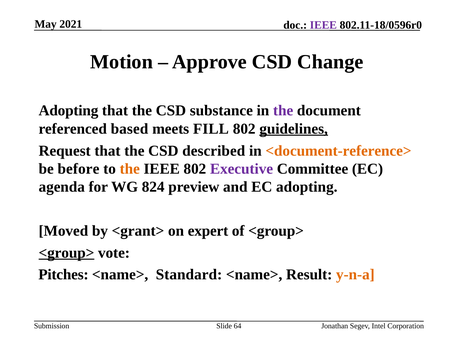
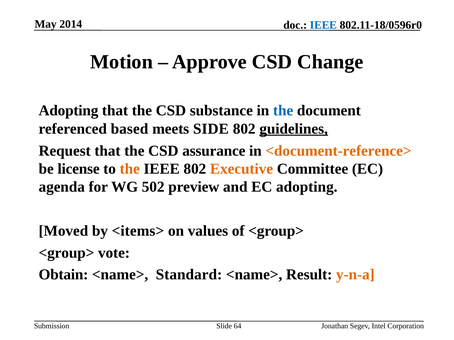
2021: 2021 -> 2014 (71, 24)
IEEE colour: purple -> blue (323, 25)
the colour: purple -> blue (283, 111)
FILL: FILL -> SIDE (211, 129)
described: described -> assurance (214, 151)
before: before -> license (79, 169)
Executive colour: purple -> orange (242, 169)
824: 824 -> 502 (153, 187)
<grant>: <grant> -> <items> (138, 231)
expert: expert -> values (208, 231)
<group> underline: present -> none (66, 253)
Pitches: Pitches -> Obtain (63, 275)
